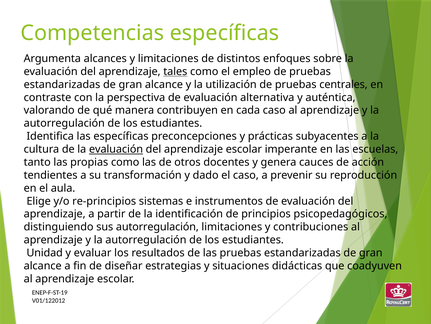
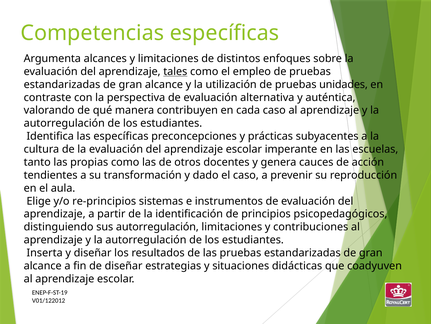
centrales: centrales -> unidades (344, 84)
evaluación underline: present -> none (116, 149)
Unidad: Unidad -> Inserta (45, 252)
y evaluar: evaluar -> diseñar (93, 252)
